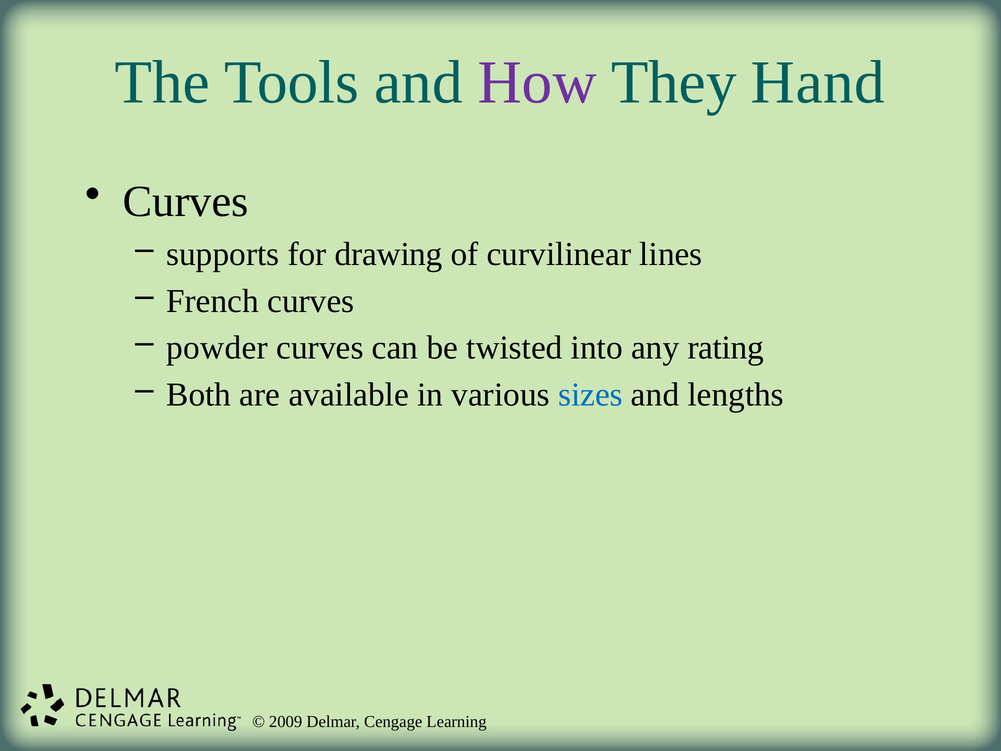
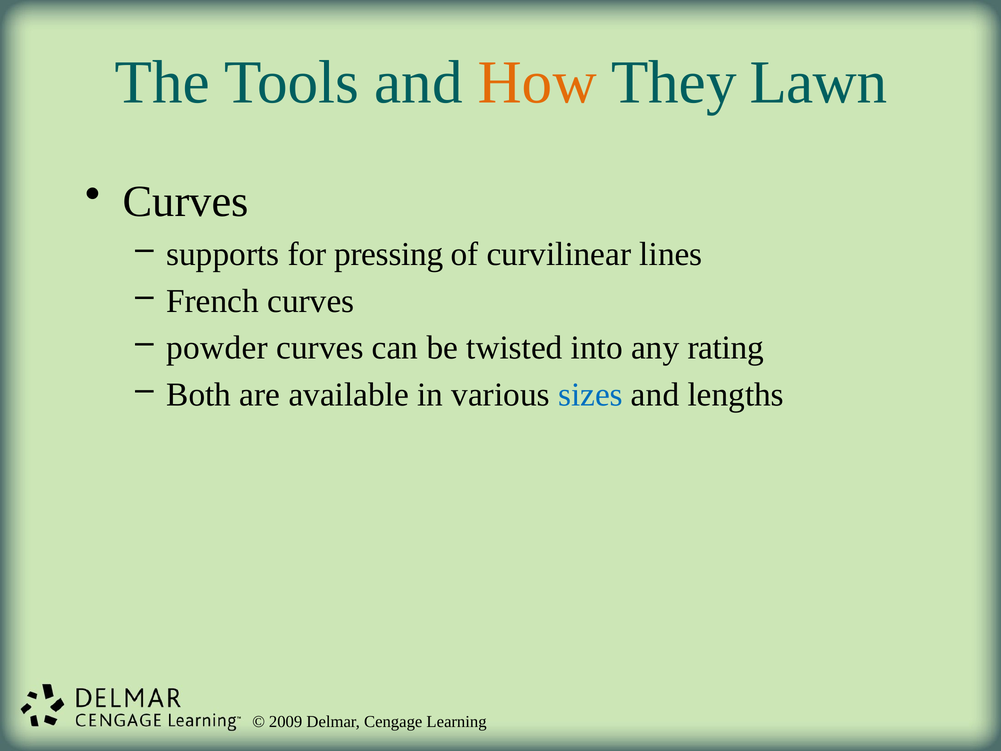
How colour: purple -> orange (537, 83)
Hand: Hand -> Lawn (818, 83)
drawing: drawing -> pressing (389, 254)
